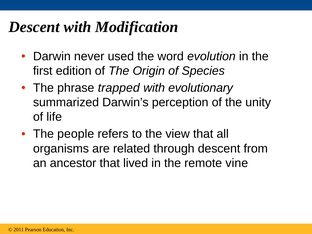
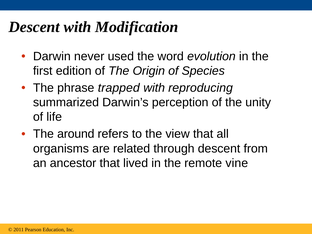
evolutionary: evolutionary -> reproducing (201, 88)
people: people -> around (76, 134)
